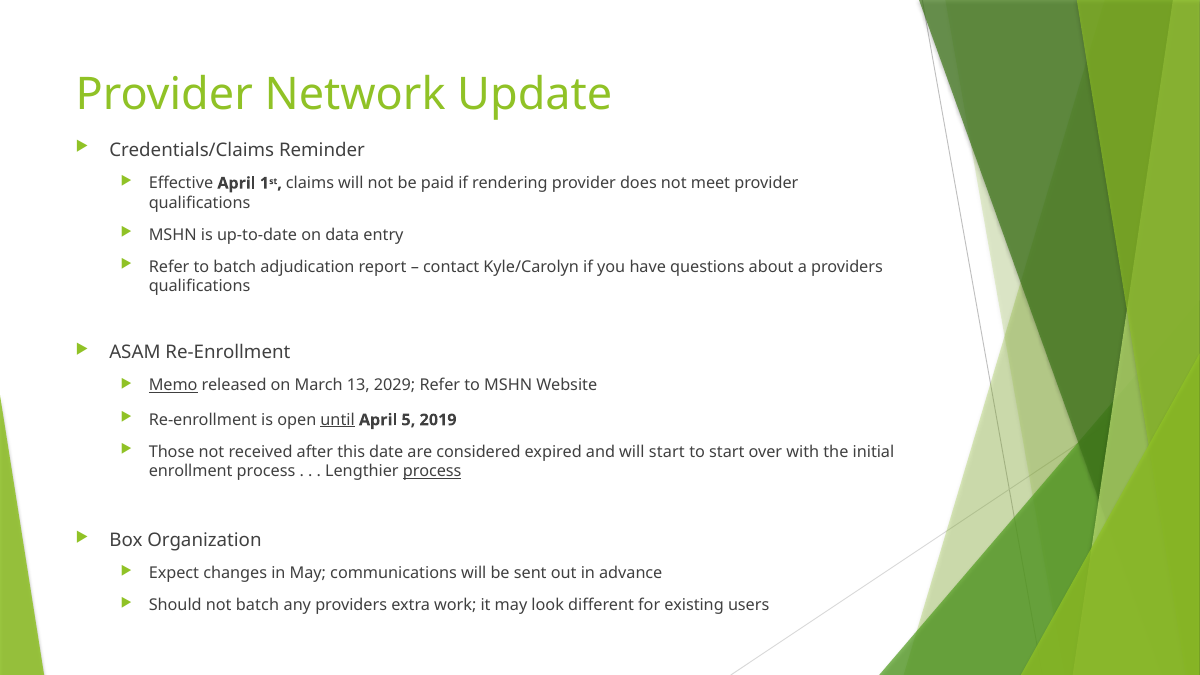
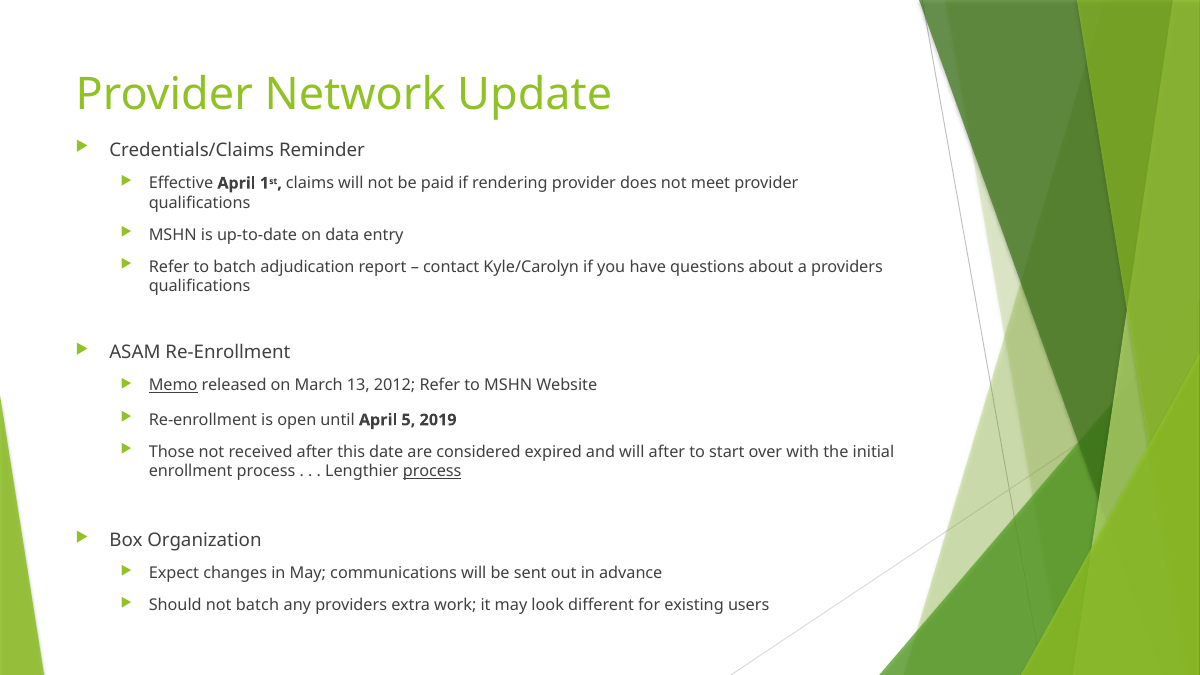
2029: 2029 -> 2012 (395, 385)
until underline: present -> none (338, 420)
will start: start -> after (667, 452)
